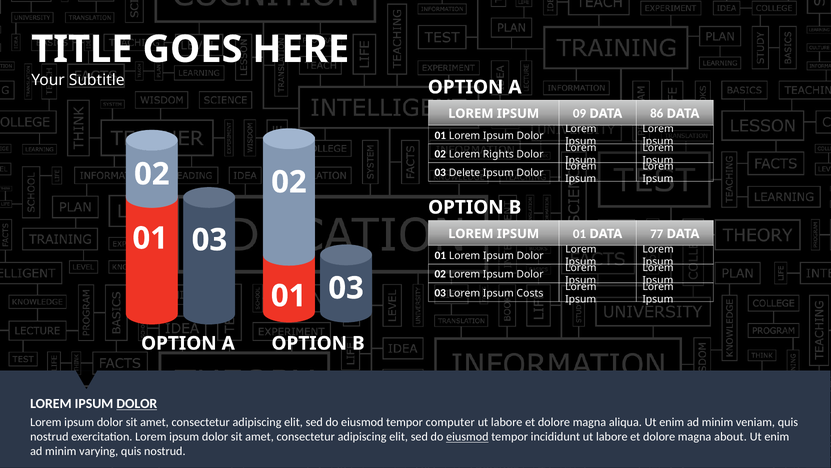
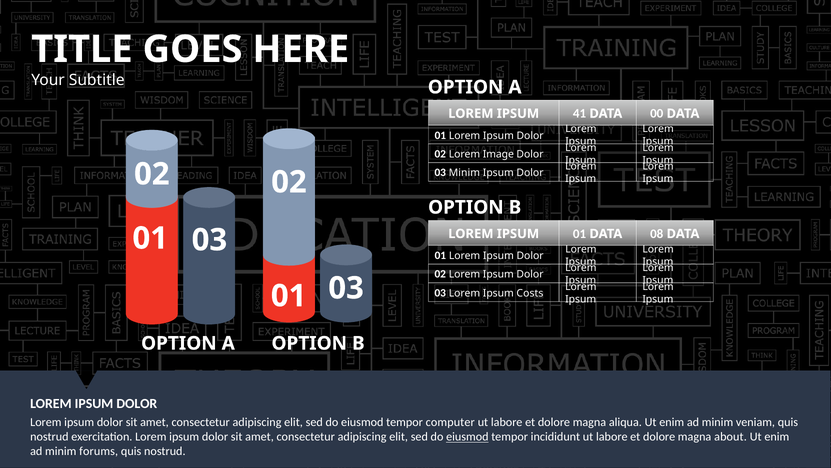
09: 09 -> 41 (580, 113)
86: 86 -> 00 (657, 113)
Rights: Rights -> Image (498, 154)
03 Delete: Delete -> Minim (464, 173)
77: 77 -> 08 (657, 234)
DOLOR underline: present -> none (137, 403)
varying: varying -> forums (99, 451)
